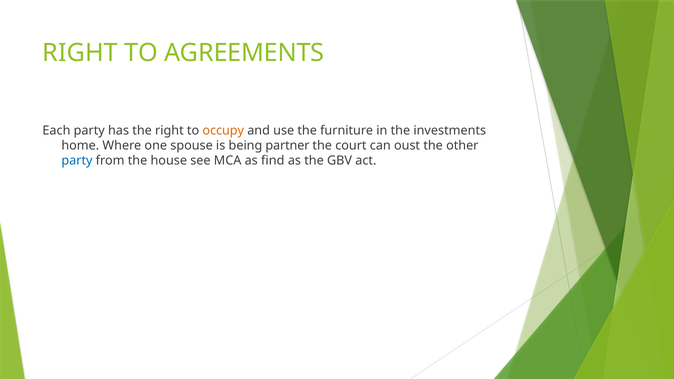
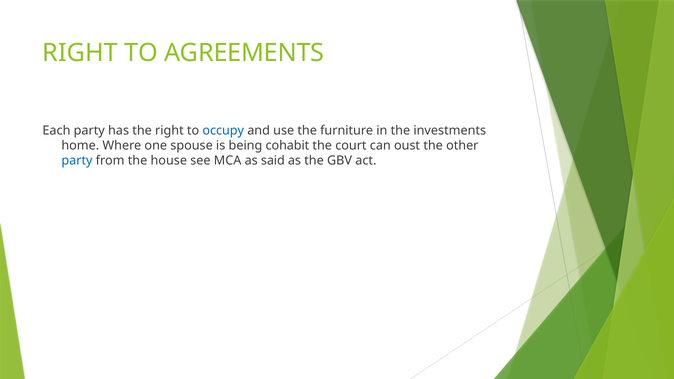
occupy colour: orange -> blue (223, 130)
partner: partner -> cohabit (287, 146)
find: find -> said (273, 161)
